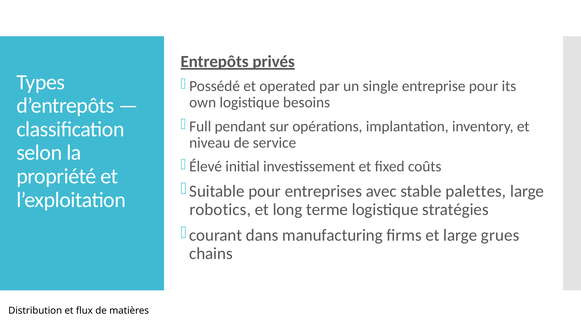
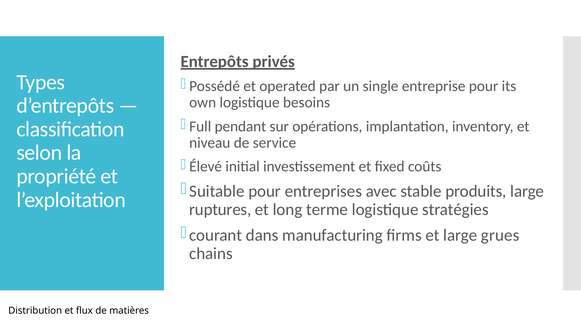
palettes: palettes -> produits (476, 191)
robotics: robotics -> ruptures (220, 209)
